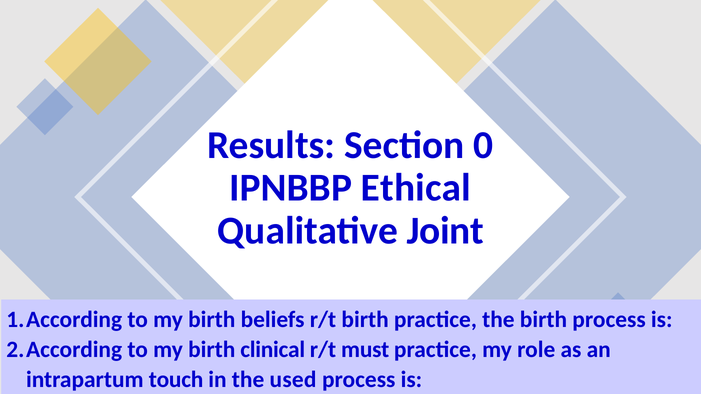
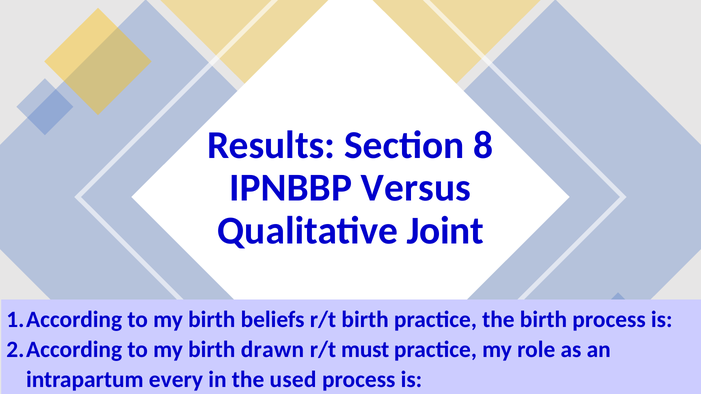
0: 0 -> 8 (483, 146)
Ethical: Ethical -> Versus (416, 188)
clinical: clinical -> drawn (272, 350)
touch: touch -> every (176, 380)
